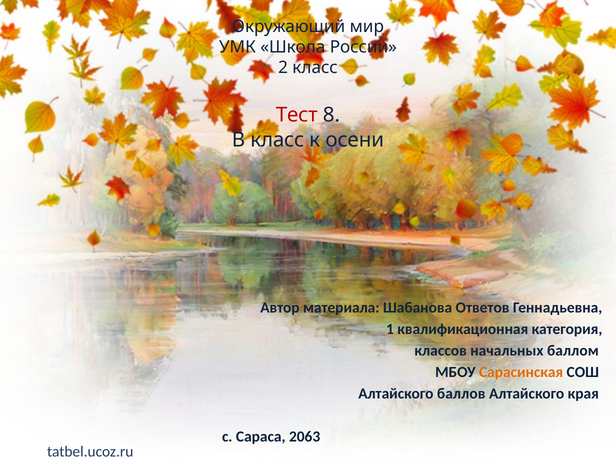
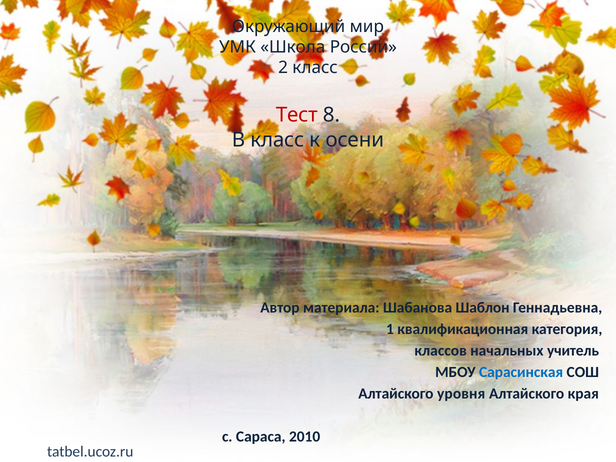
Ответов: Ответов -> Шаблон (483, 307)
баллом: баллом -> учитель (573, 351)
Сарасинская colour: orange -> blue (521, 372)
баллов: баллов -> уровня (461, 394)
2063: 2063 -> 2010 (305, 437)
